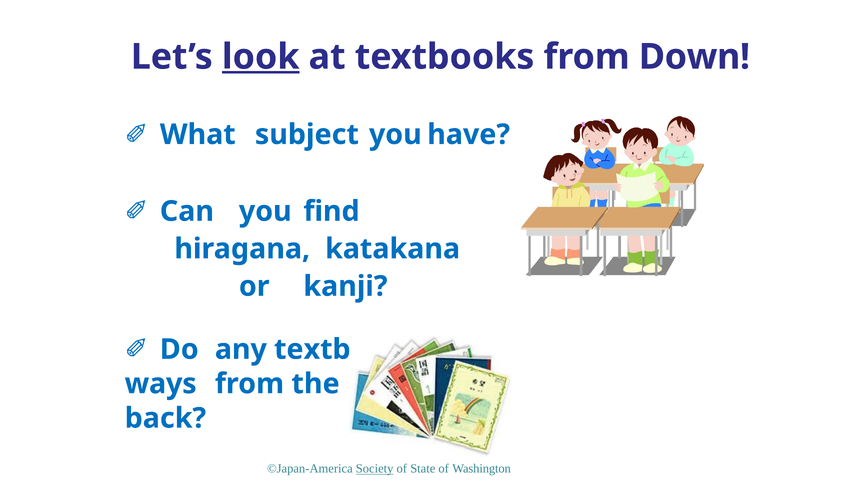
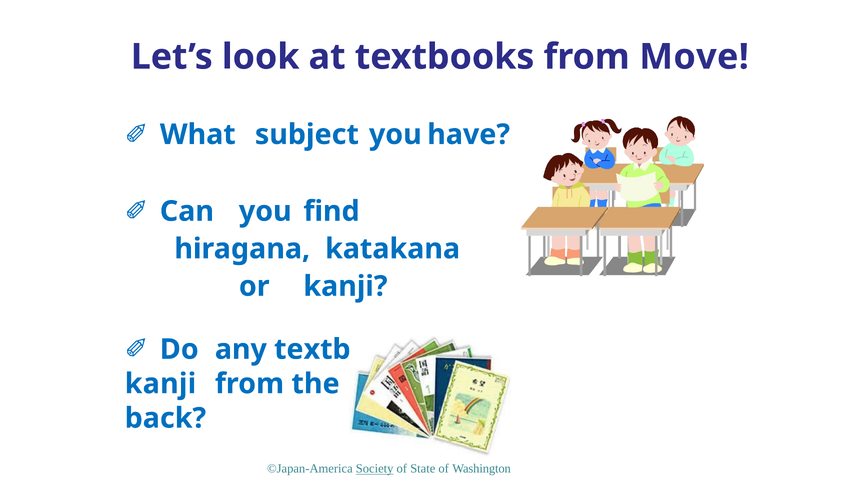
look underline: present -> none (261, 57)
Down: Down -> Move (694, 57)
ways: ways -> kanji (160, 384)
